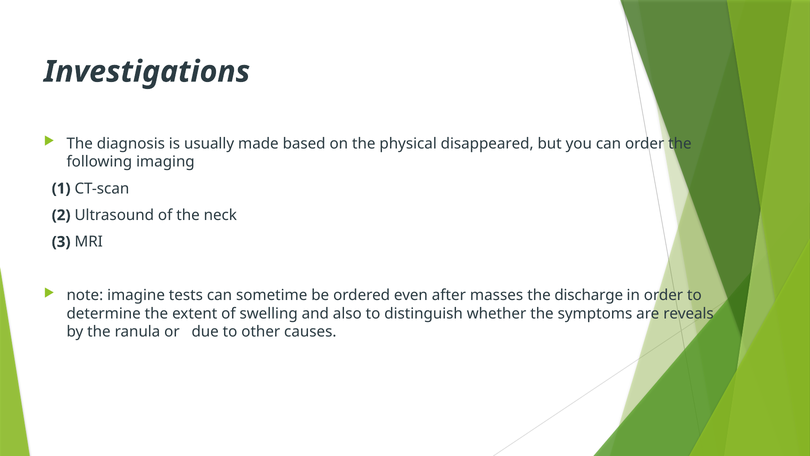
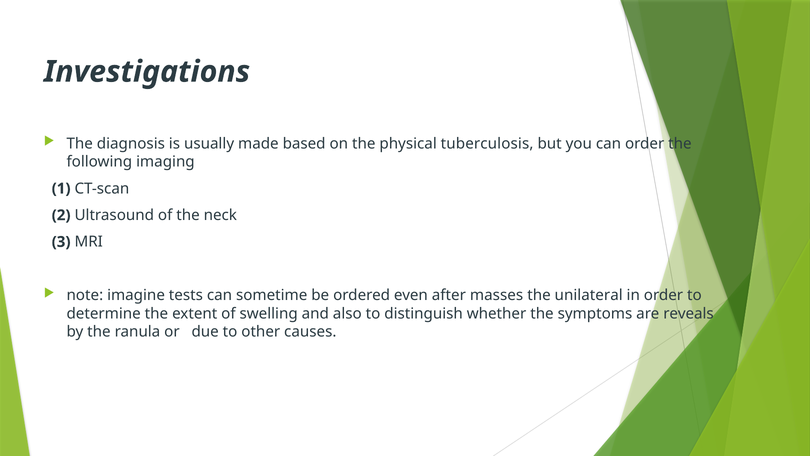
disappeared: disappeared -> tuberculosis (487, 143)
discharge: discharge -> unilateral (589, 295)
